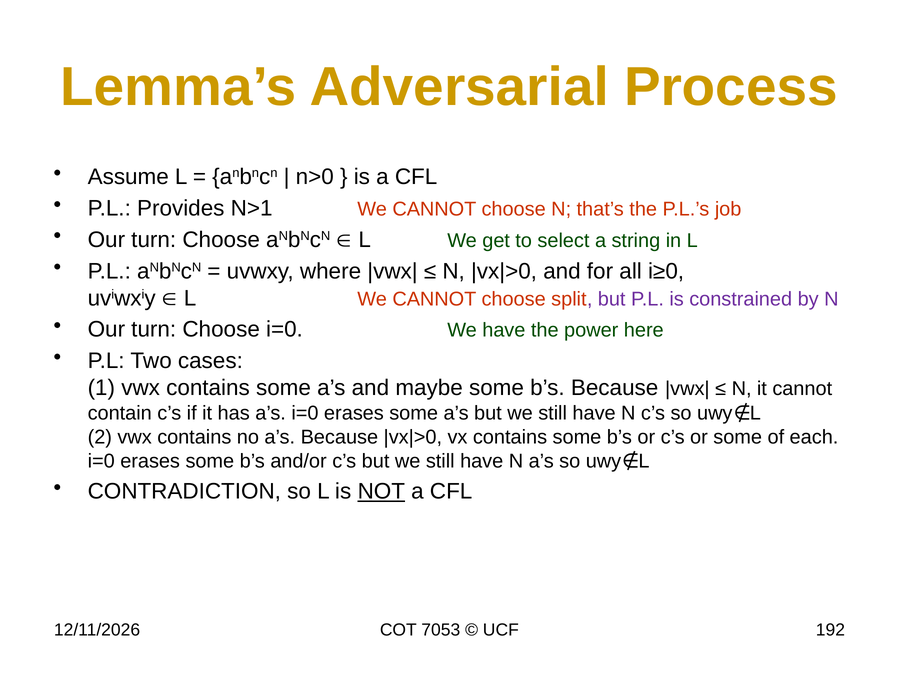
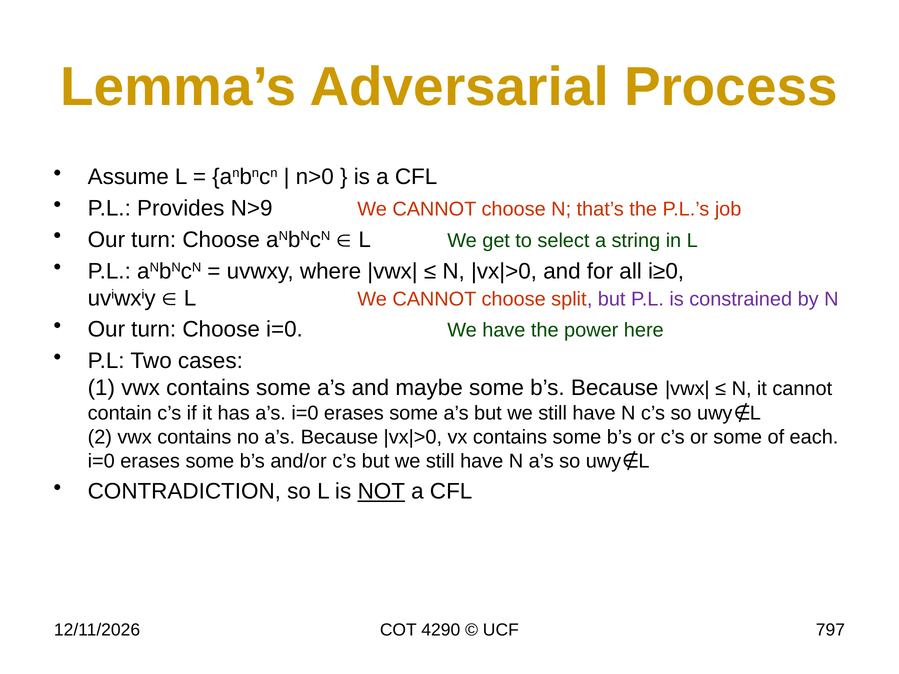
N>1: N>1 -> N>9 (252, 208)
7053: 7053 -> 4290 (441, 630)
192: 192 -> 797 (830, 630)
